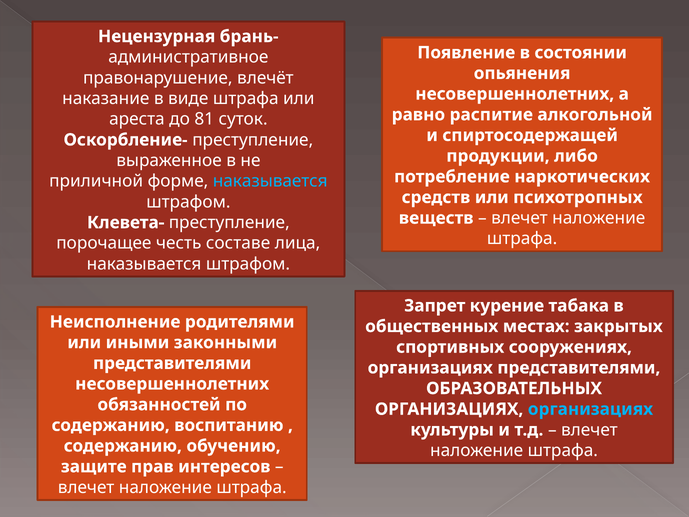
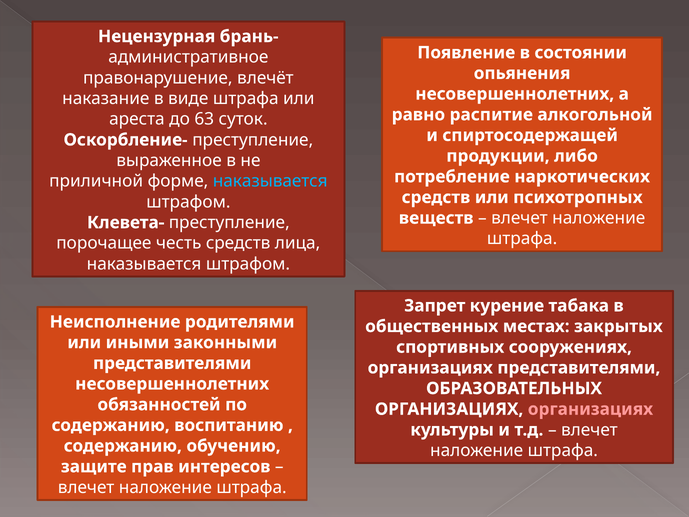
81: 81 -> 63 (204, 119)
честь составе: составе -> средств (238, 243)
организациях colour: light blue -> pink (590, 409)
